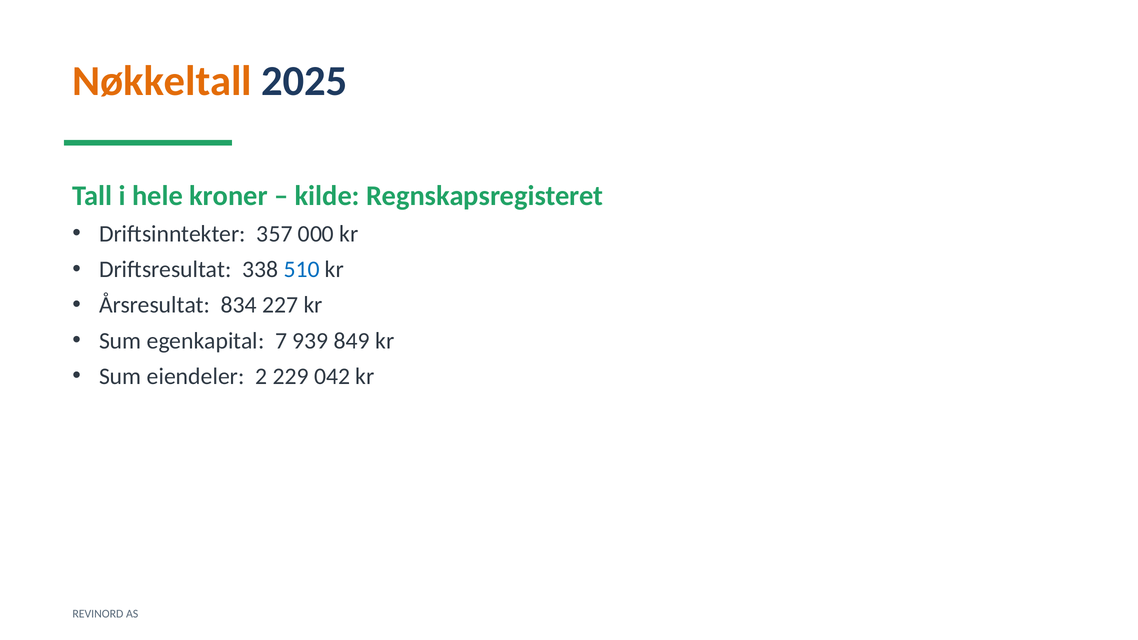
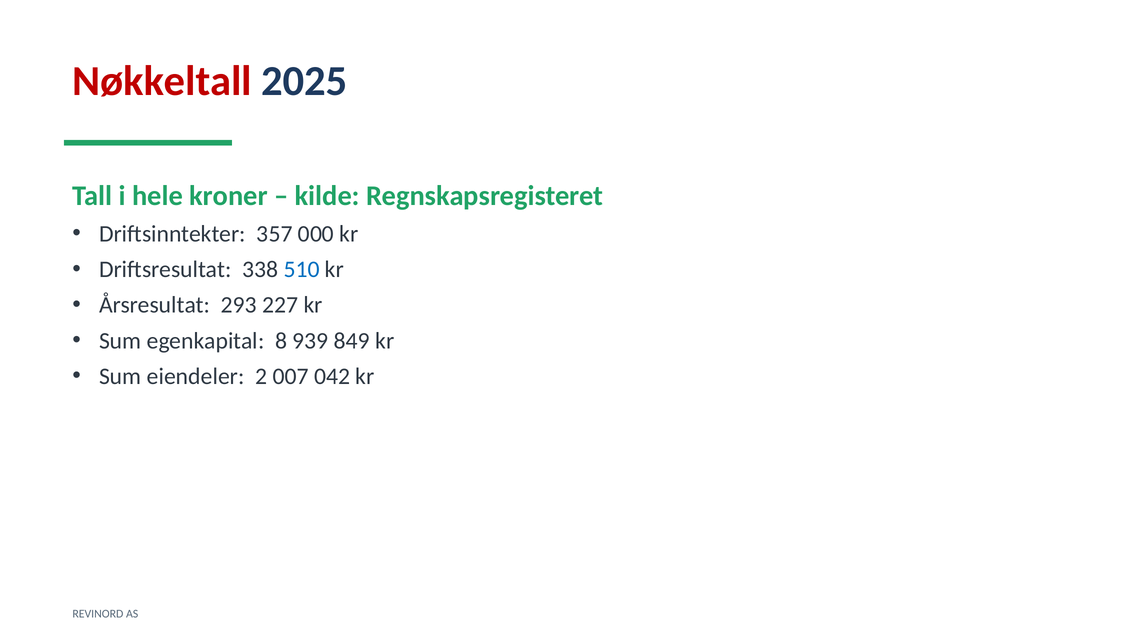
Nøkkeltall colour: orange -> red (162, 81)
834: 834 -> 293 (239, 305)
7: 7 -> 8 (281, 341)
229: 229 -> 007 (291, 376)
